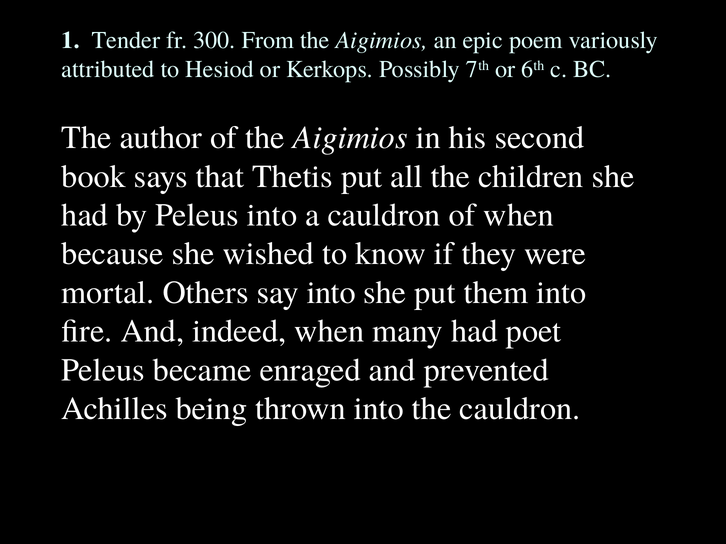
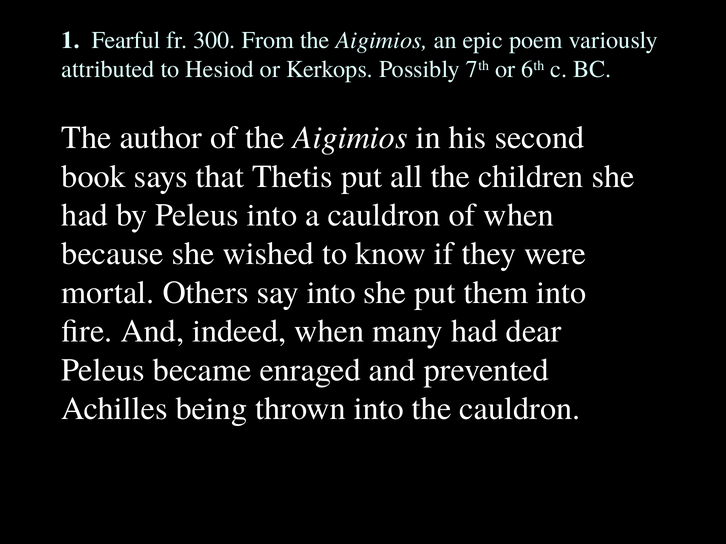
Tender: Tender -> Fearful (126, 40)
poet: poet -> dear (534, 331)
